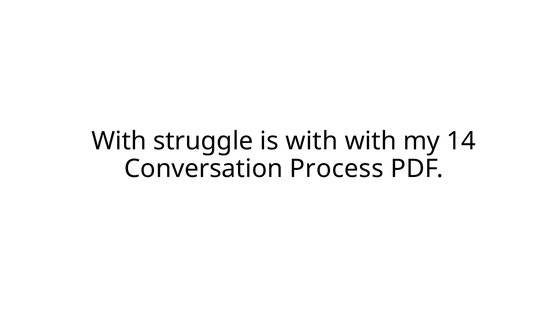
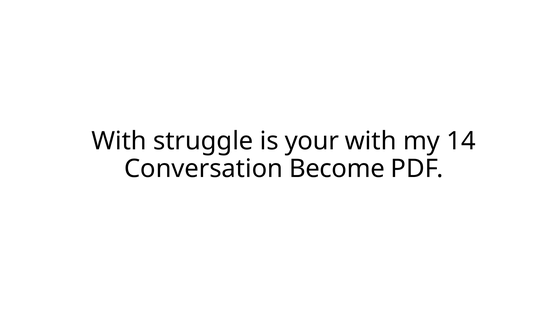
is with: with -> your (312, 141)
Process: Process -> Become (337, 169)
